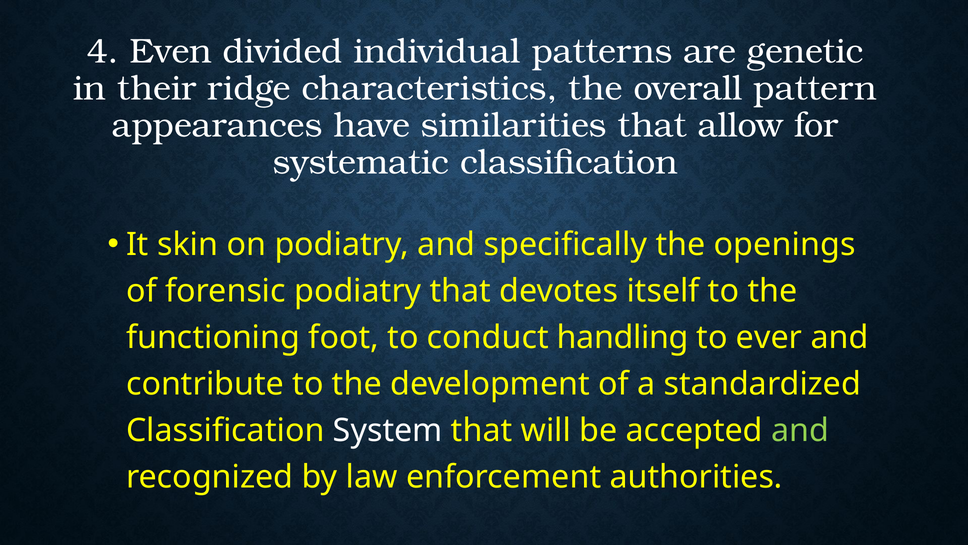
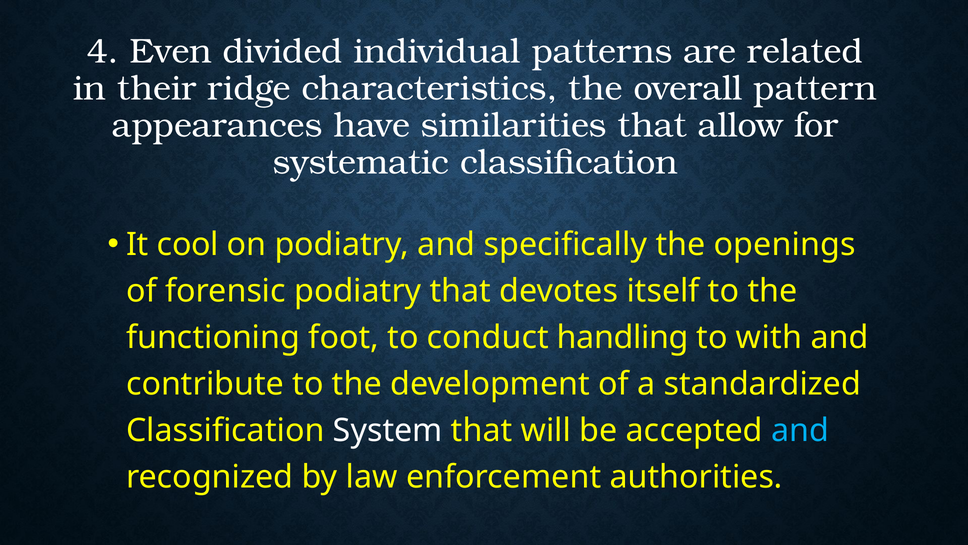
genetic: genetic -> related (805, 51)
skin: skin -> cool (188, 244)
ever: ever -> with (769, 337)
and colour: light green -> light blue (800, 430)
